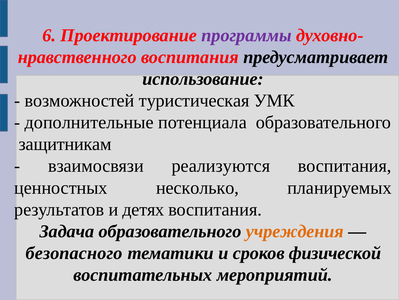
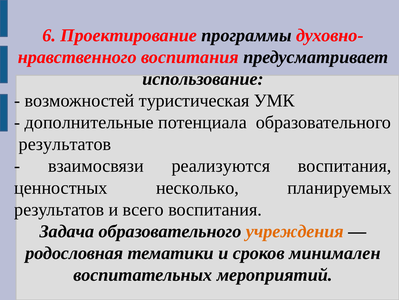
программы colour: purple -> black (247, 35)
защитникам: защитникам -> результатов (65, 144)
детях: детях -> всего (143, 209)
безопасного: безопасного -> родословная (74, 252)
физической: физической -> минимален (335, 252)
